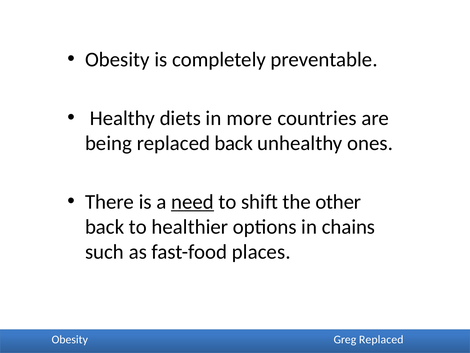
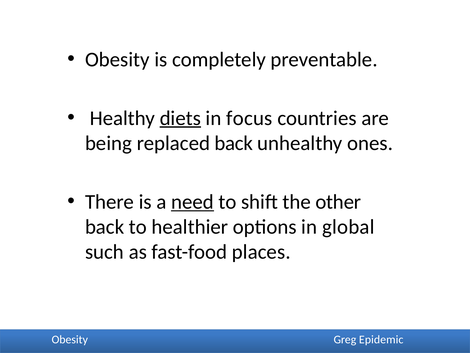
diets underline: none -> present (180, 118)
more: more -> focus (249, 118)
chains: chains -> global (348, 227)
Greg Replaced: Replaced -> Epidemic (381, 339)
